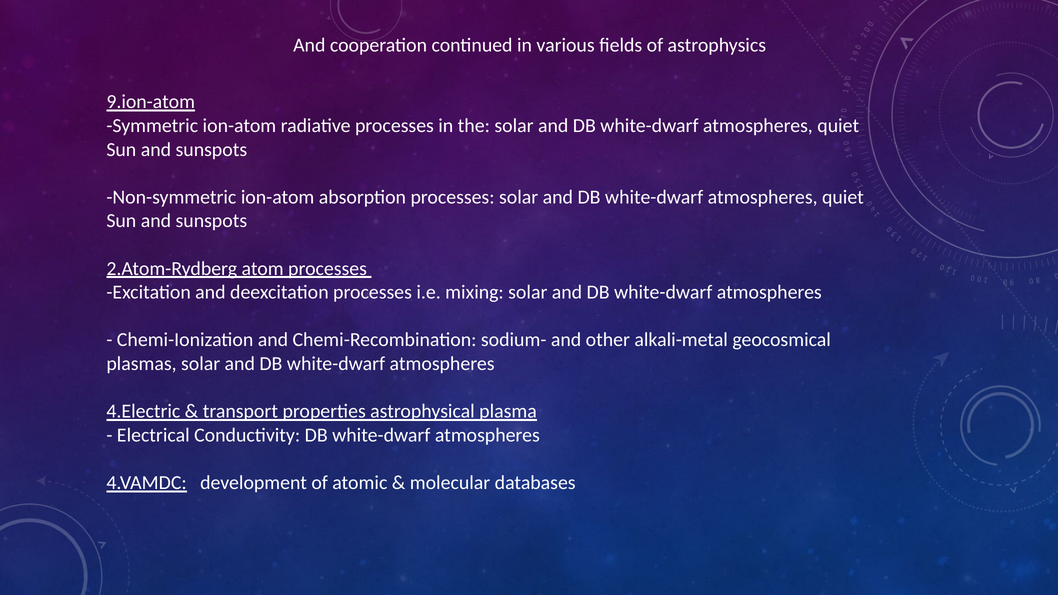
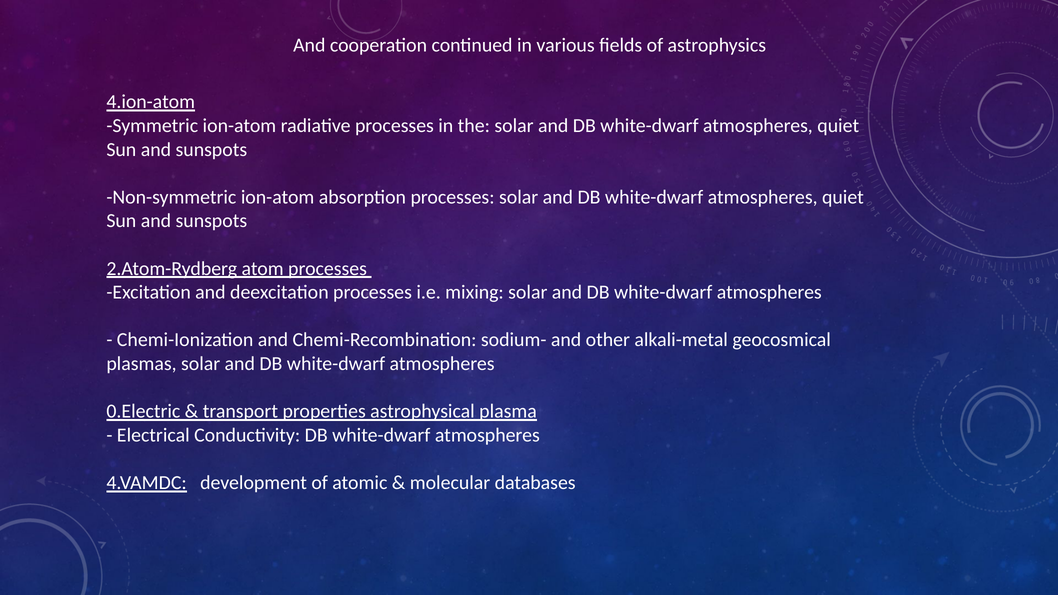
9.ion-atom: 9.ion-atom -> 4.ion-atom (151, 102)
4.Electric: 4.Electric -> 0.Electric (143, 411)
